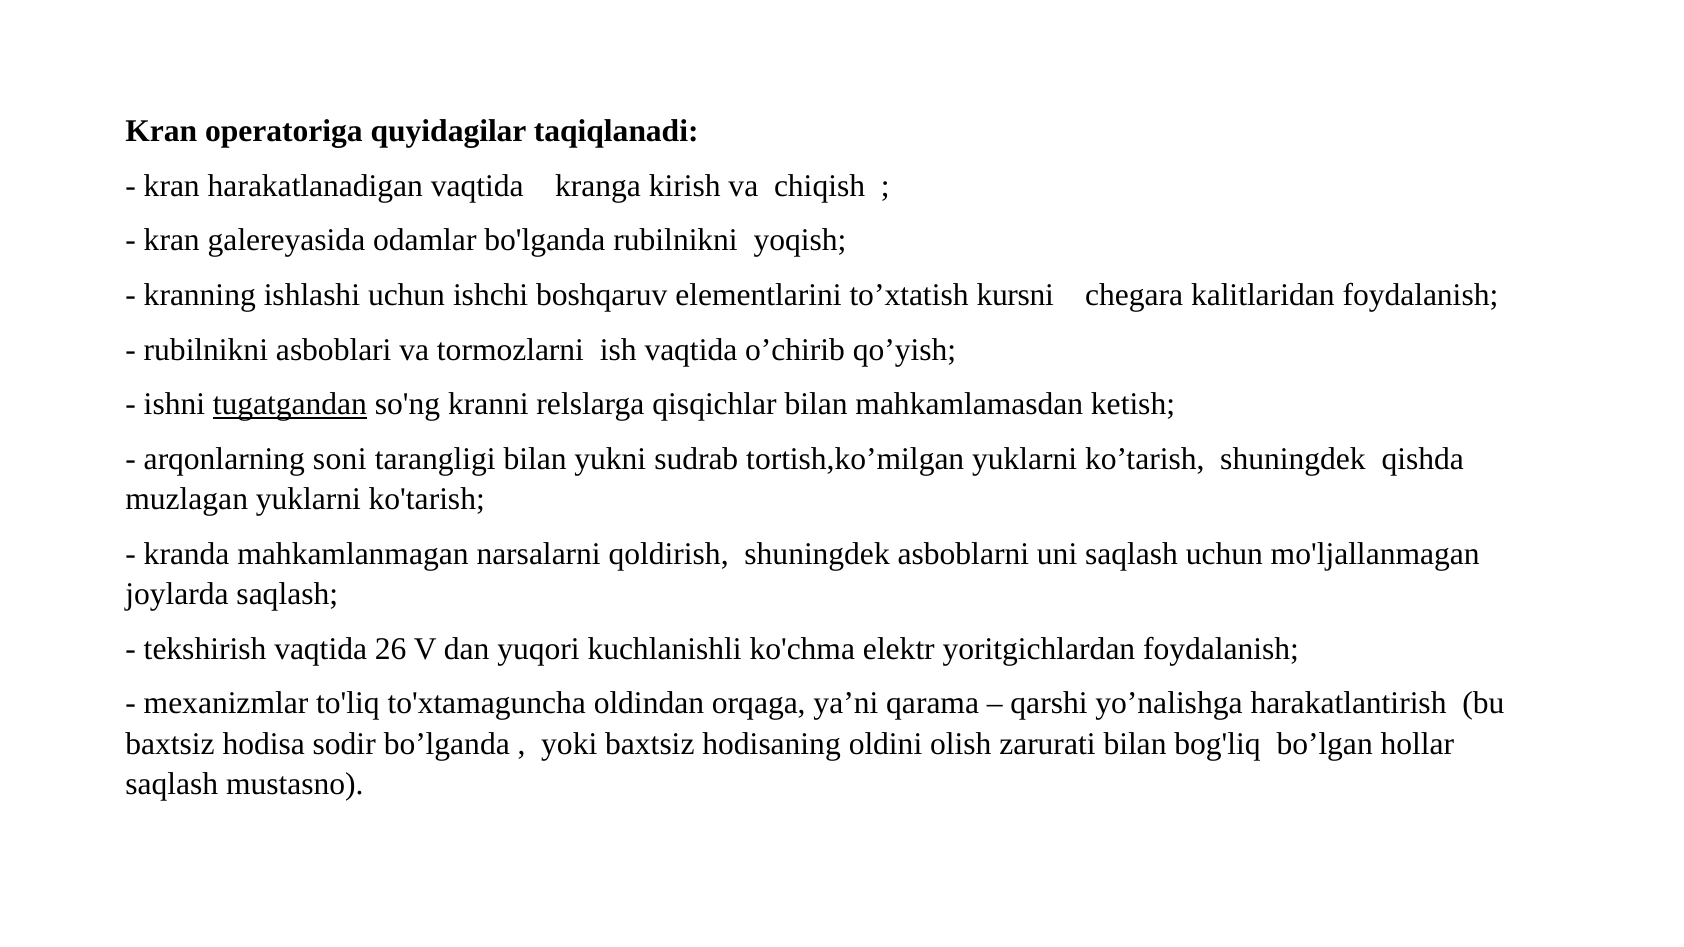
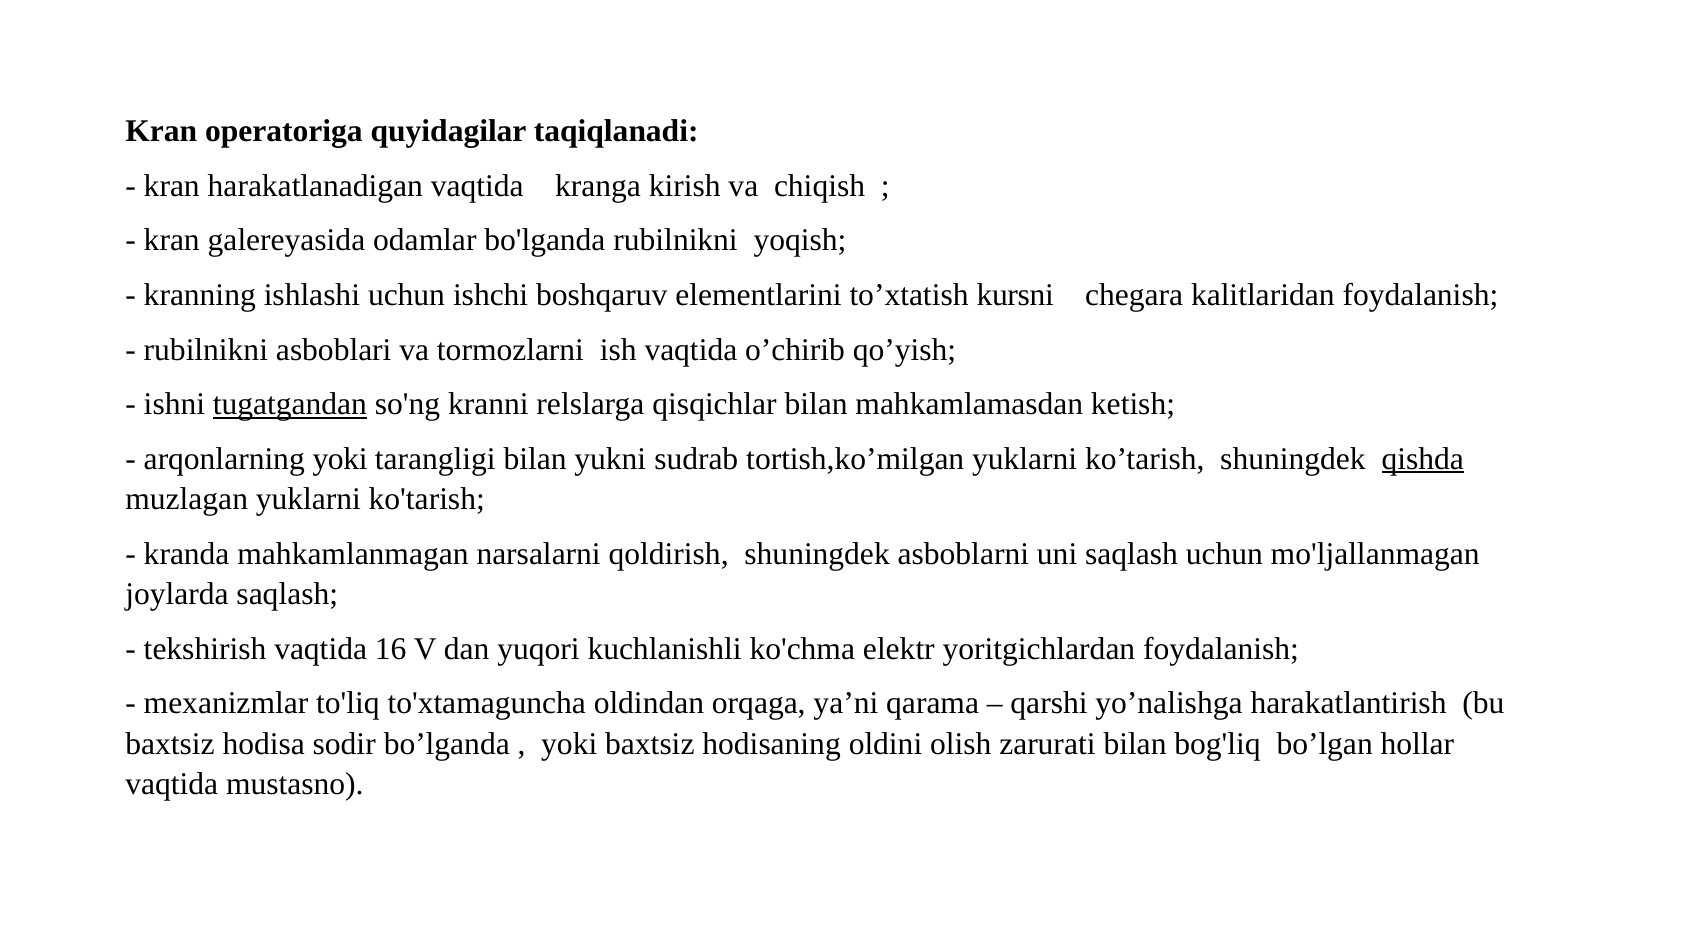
arqonlarning soni: soni -> yoki (340, 459)
qishda underline: none -> present (1423, 459)
26: 26 -> 16 (391, 649)
saqlash: saqlash -> vaqtida (172, 785)
